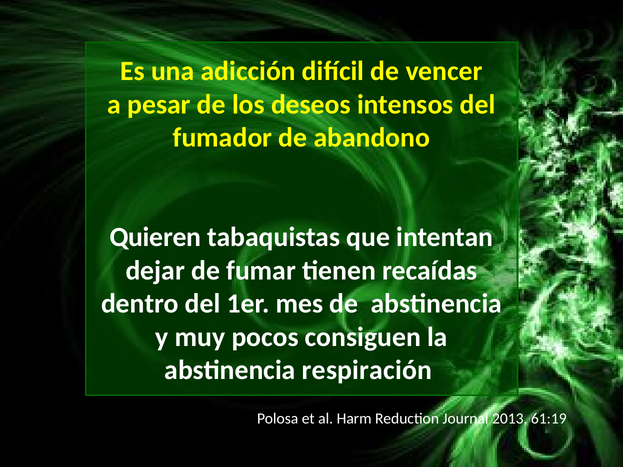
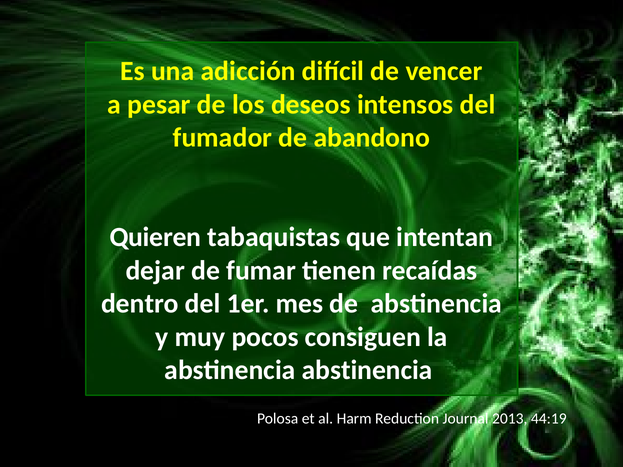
abstinencia respiración: respiración -> abstinencia (367, 370)
61:19: 61:19 -> 44:19 (549, 419)
